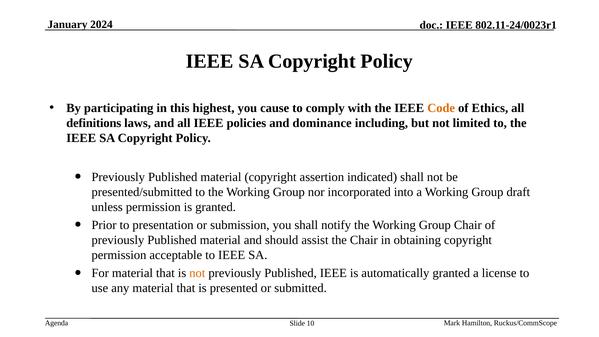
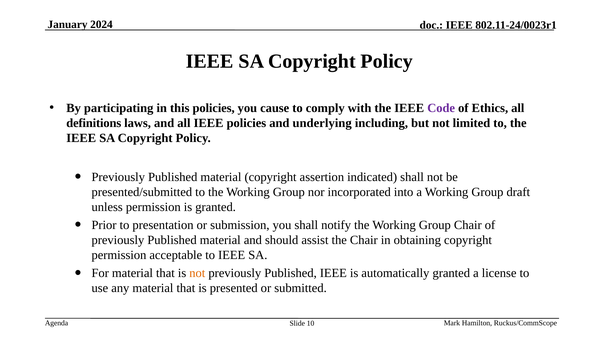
this highest: highest -> policies (214, 108)
Code colour: orange -> purple (441, 108)
dominance: dominance -> underlying (322, 123)
